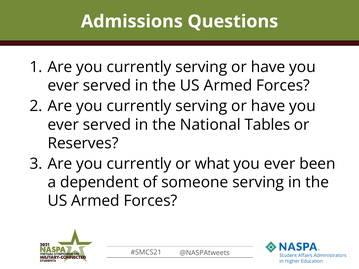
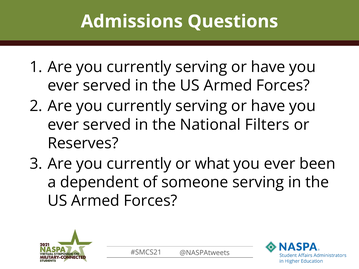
Tables: Tables -> Filters (267, 125)
